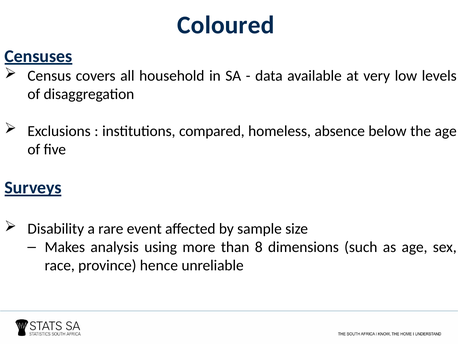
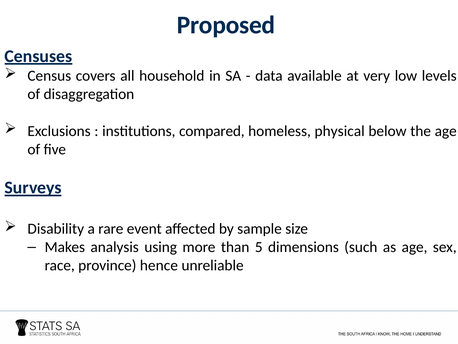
Coloured: Coloured -> Proposed (226, 25)
absence: absence -> physical (340, 131)
8: 8 -> 5 (259, 247)
